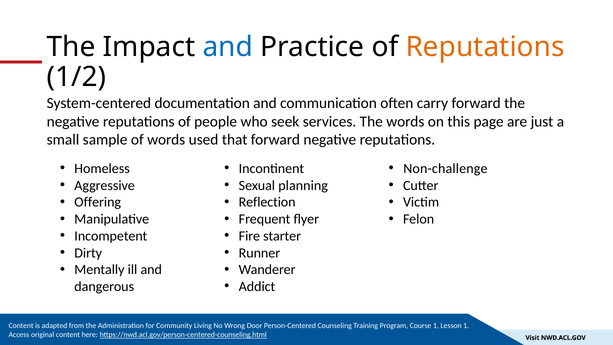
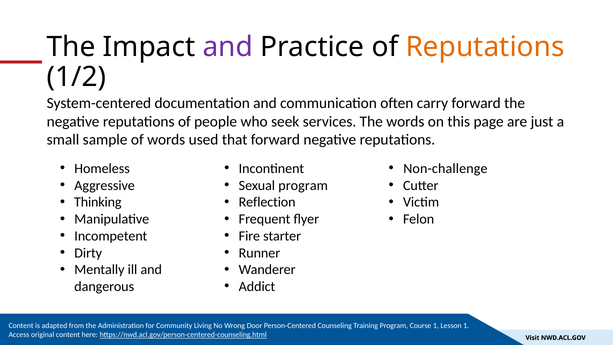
and colour: blue -> purple (228, 47)
Sexual planning: planning -> program (303, 185)
Offering: Offering -> Thinking (98, 202)
